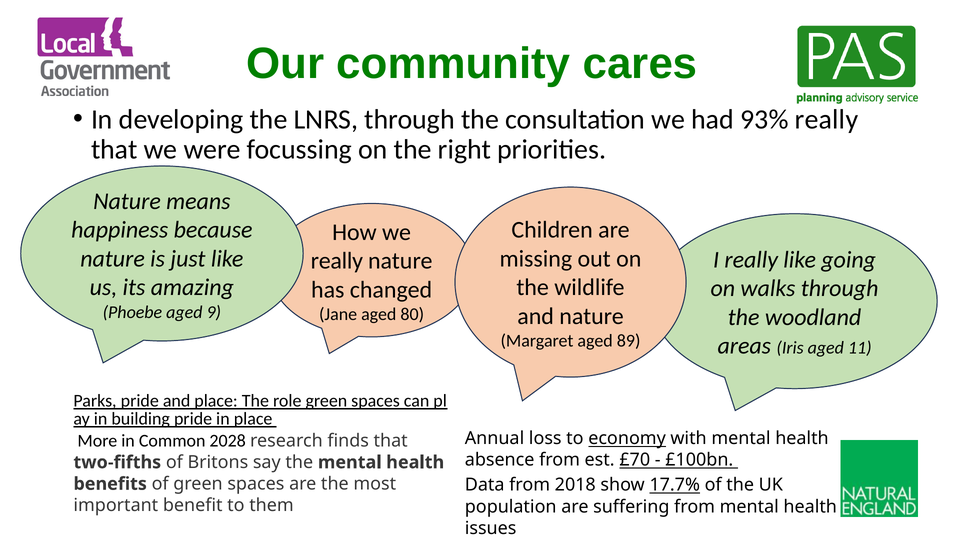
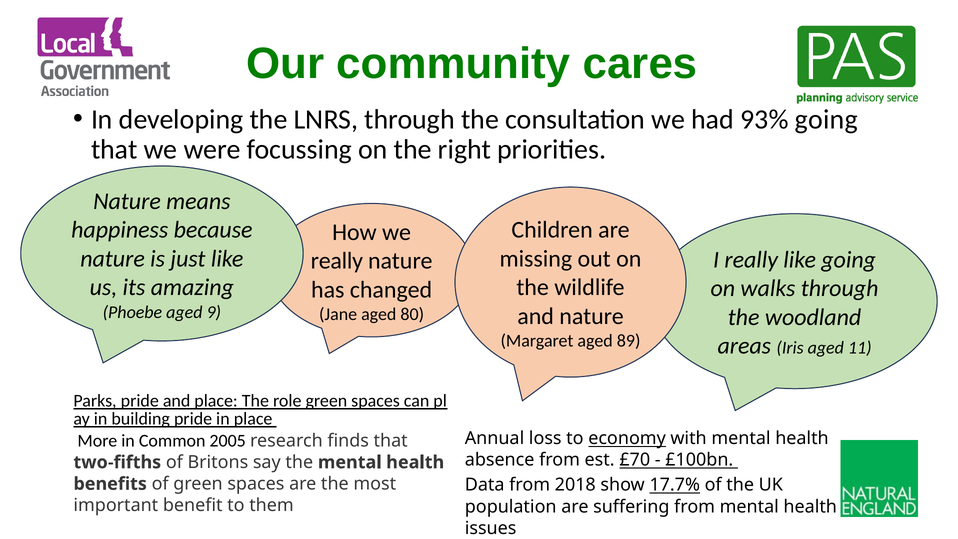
93% really: really -> going (826, 119)
2028: 2028 -> 2005 (228, 441)
